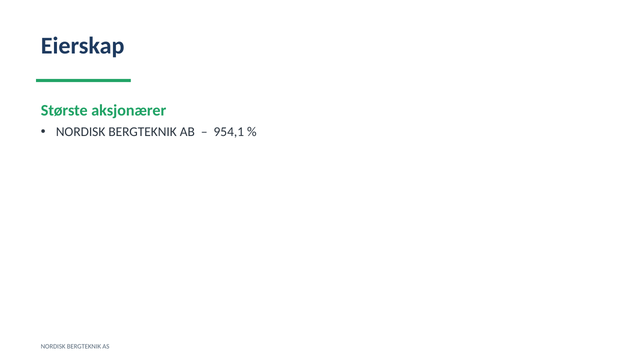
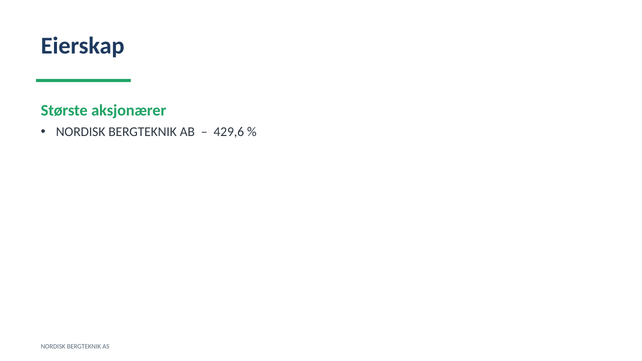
954,1: 954,1 -> 429,6 (229, 132)
